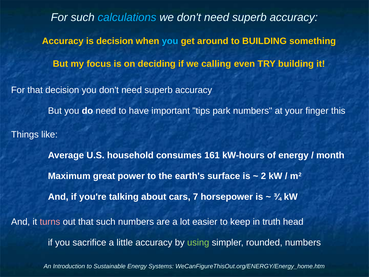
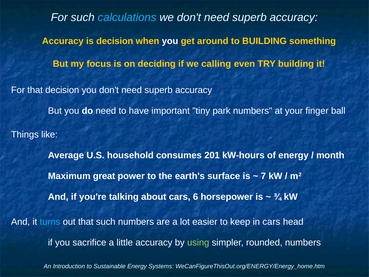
you colour: light blue -> white (170, 41)
tips: tips -> tiny (201, 111)
this: this -> ball (338, 111)
161: 161 -> 201 (212, 155)
2: 2 -> 7 (263, 176)
7: 7 -> 6 (196, 197)
turns colour: pink -> light blue (50, 222)
in truth: truth -> cars (271, 222)
